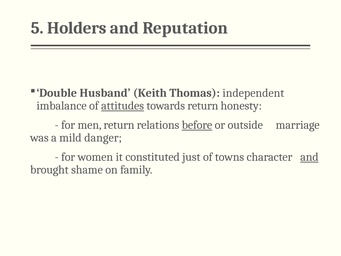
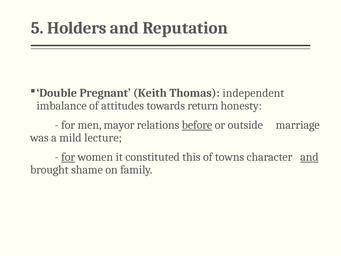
Husband: Husband -> Pregnant (105, 93)
attitudes underline: present -> none (123, 106)
men return: return -> mayor (119, 125)
danger: danger -> lecture (103, 138)
for underline: none -> present (68, 157)
just: just -> this (191, 157)
